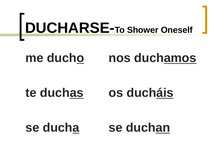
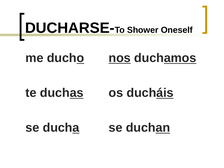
nos underline: none -> present (120, 58)
